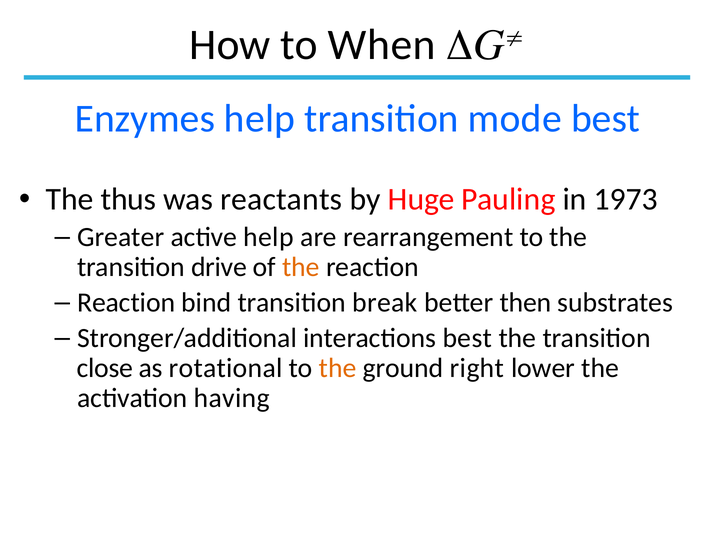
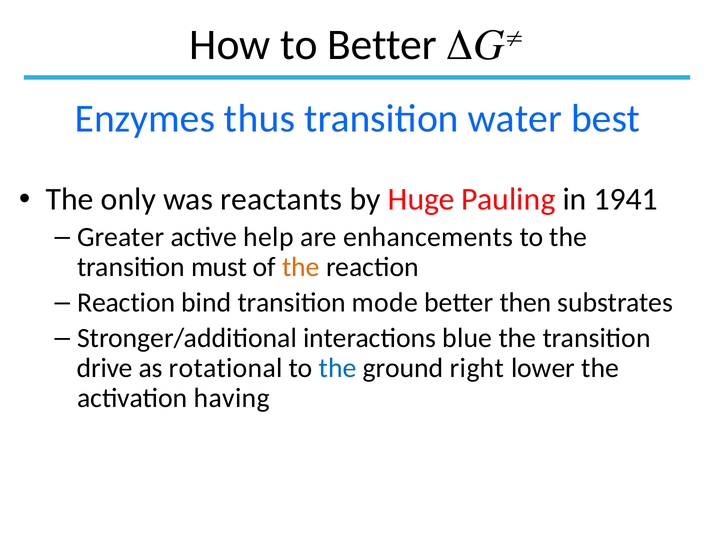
to When: When -> Better (382, 45)
Enzymes help: help -> thus (260, 119)
mode: mode -> water (515, 119)
thus: thus -> only (128, 199)
1973: 1973 -> 1941 (626, 199)
rearrangement: rearrangement -> enhancements (428, 237)
drive: drive -> must (219, 267)
break: break -> mode (385, 302)
interactions best: best -> blue (467, 338)
close: close -> drive (105, 368)
the colour: orange -> blue (338, 368)
